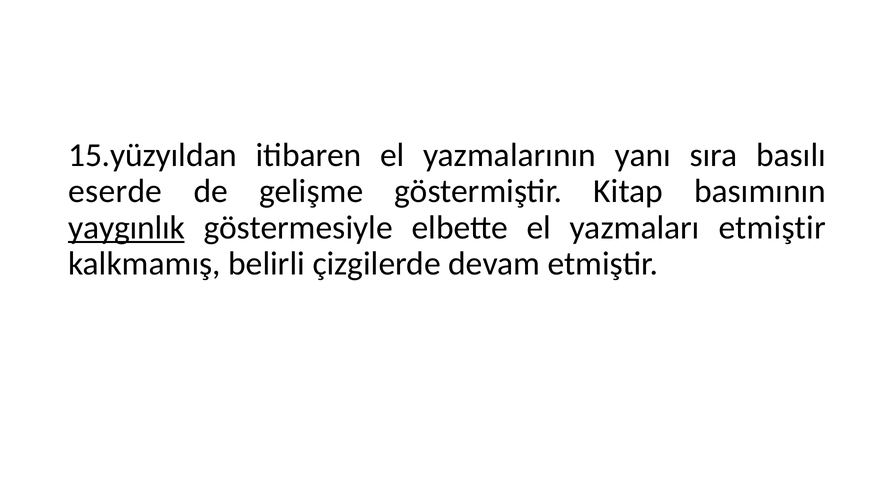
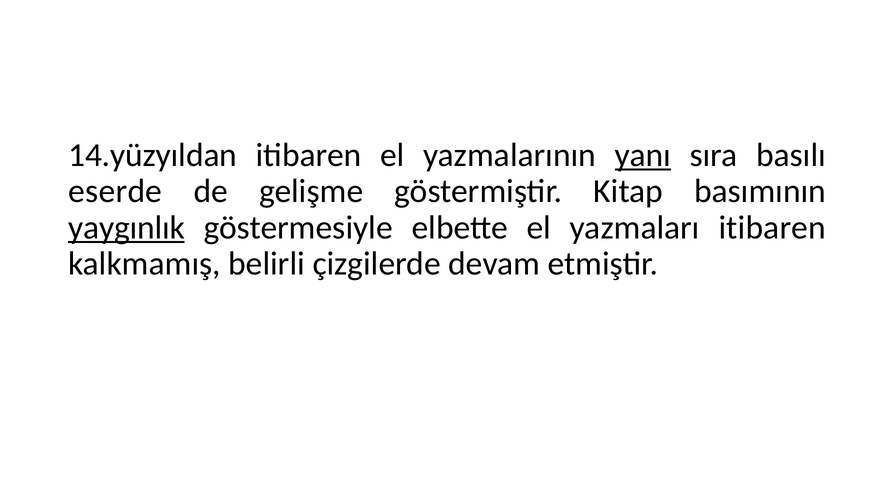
15.yüzyıldan: 15.yüzyıldan -> 14.yüzyıldan (153, 155)
yanı underline: none -> present (643, 155)
yazmaları etmiştir: etmiştir -> itibaren (772, 228)
